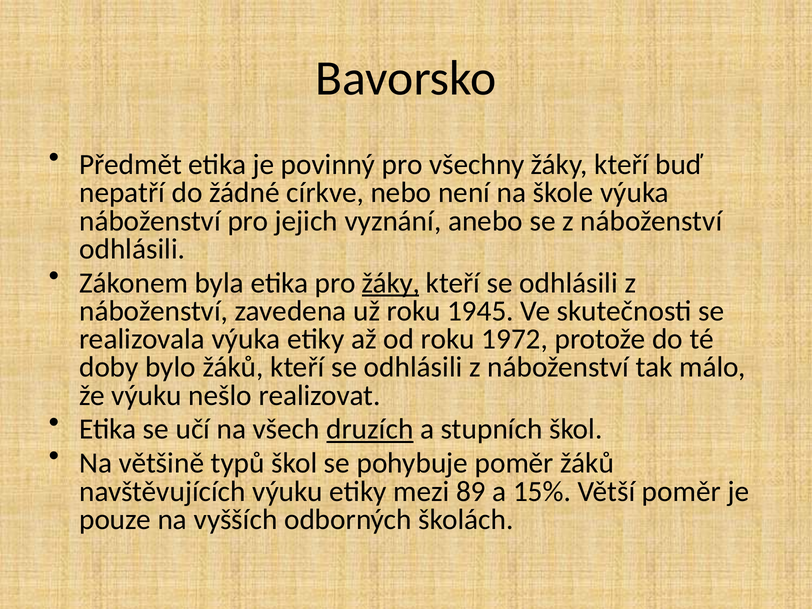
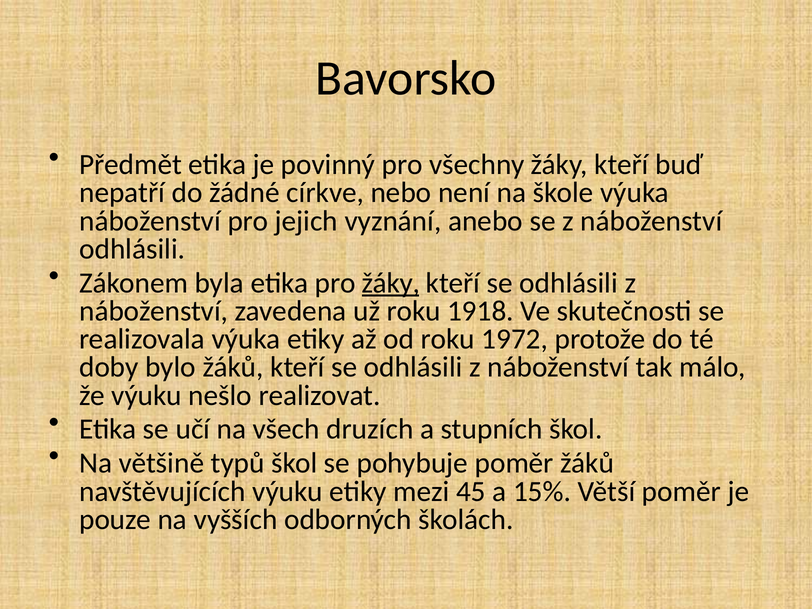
1945: 1945 -> 1918 (480, 311)
druzích underline: present -> none (370, 429)
89: 89 -> 45 (471, 491)
